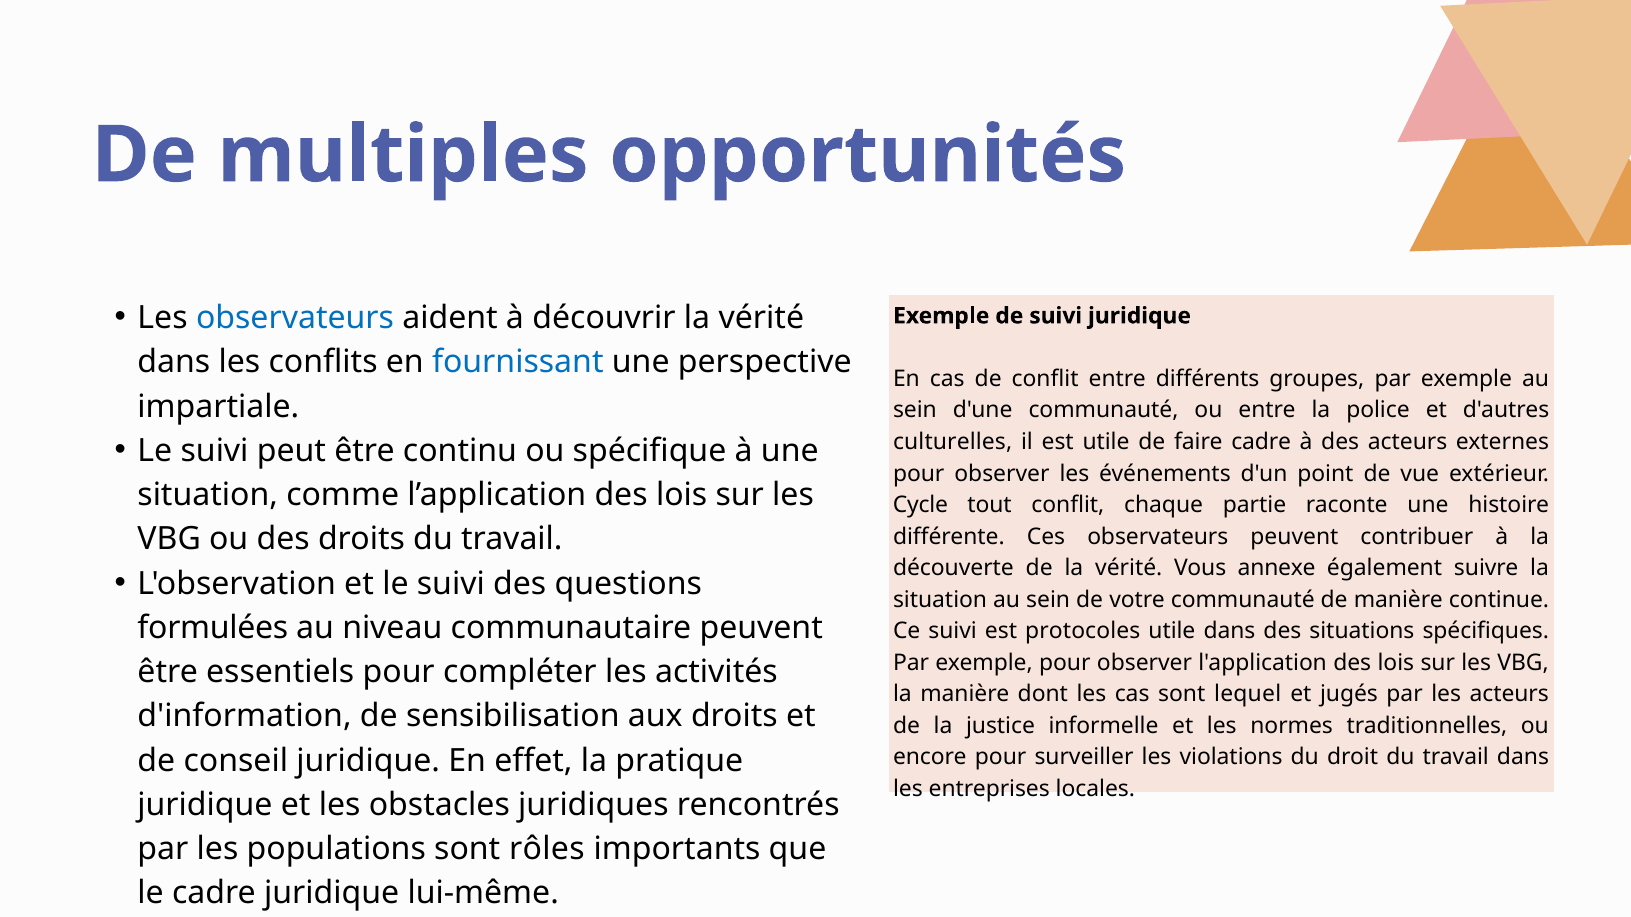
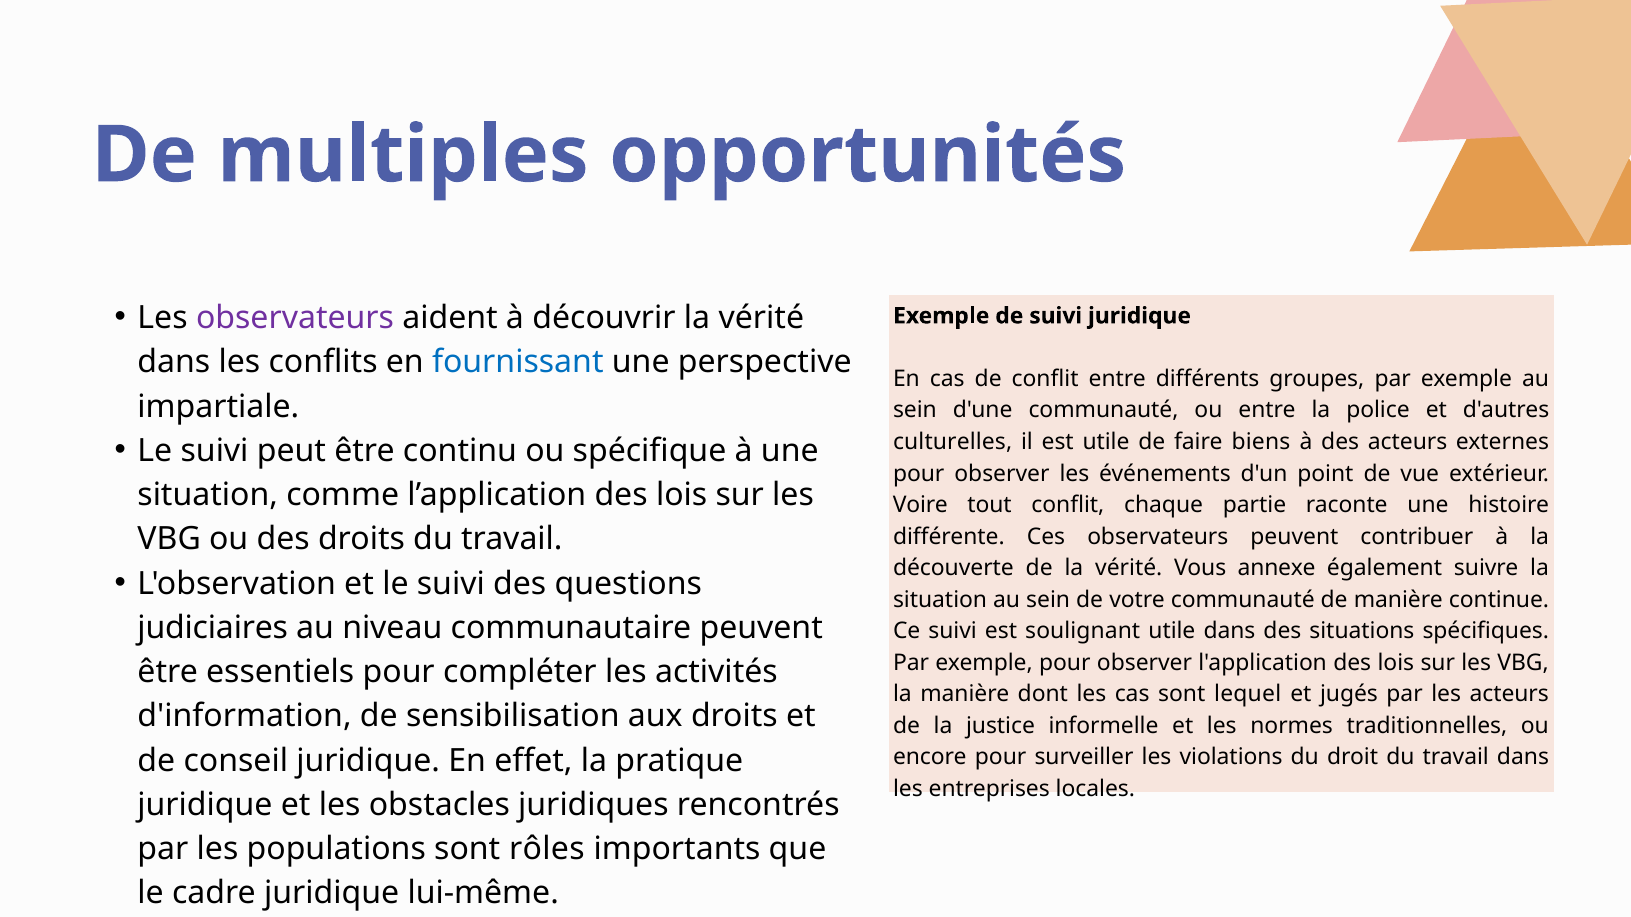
observateurs colour: blue -> purple (295, 318)
faire cadre: cadre -> biens (1261, 442)
Cycle: Cycle -> Voire (920, 505)
formulées: formulées -> judiciaires (213, 628)
protocoles: protocoles -> soulignant (1083, 631)
